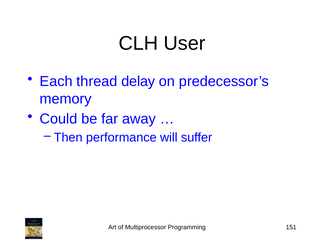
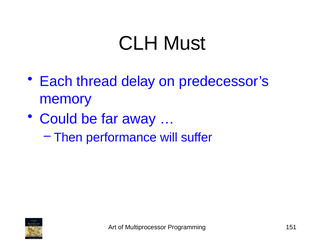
User: User -> Must (185, 43)
